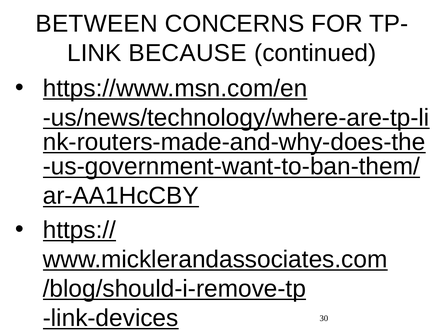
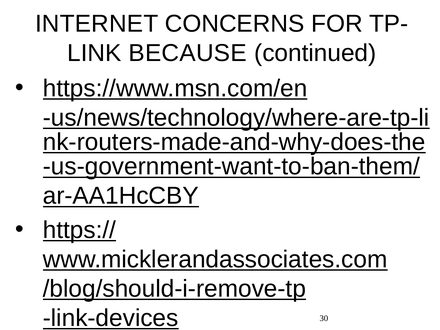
BETWEEN: BETWEEN -> INTERNET (97, 24)
